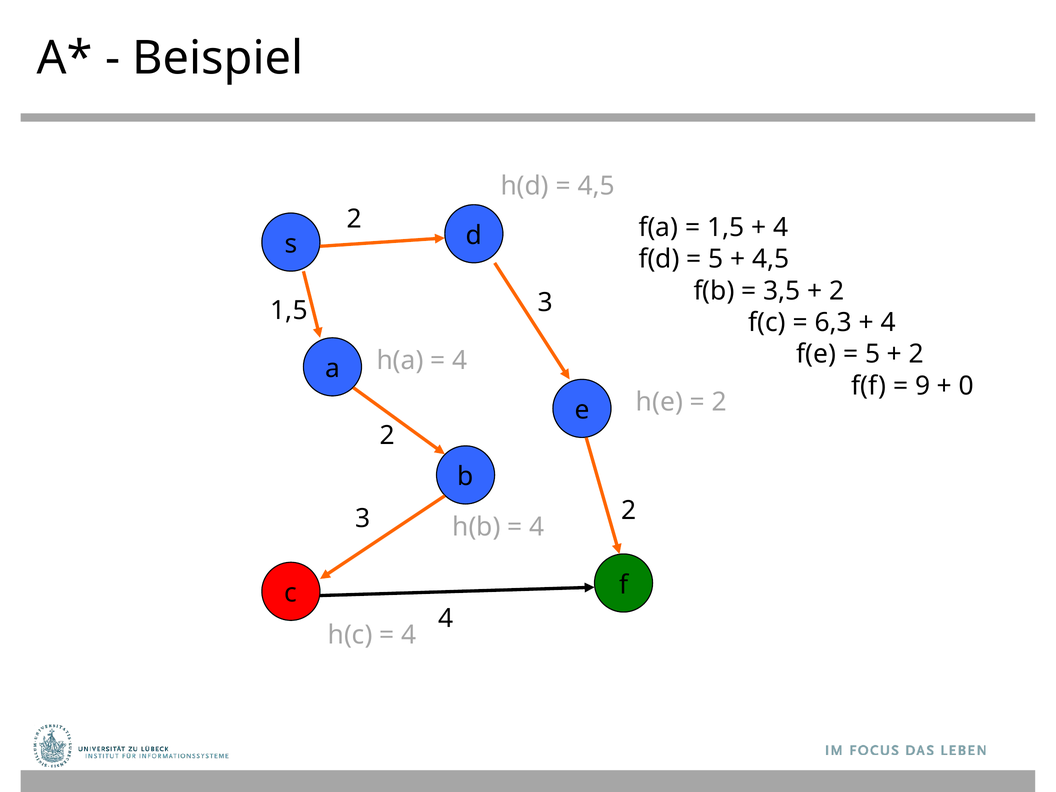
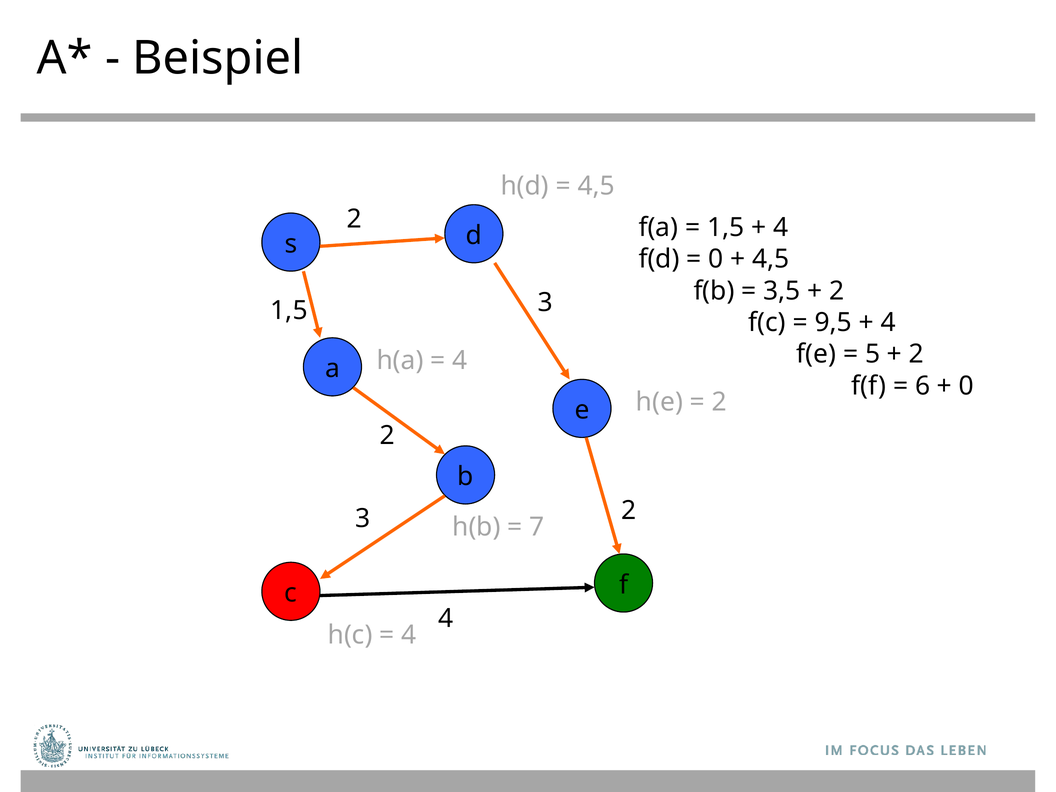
5: 5 -> 0 (716, 259)
6,3: 6,3 -> 9,5 (833, 323)
9: 9 -> 6 (923, 386)
4: 4 -> 7 (537, 527)
